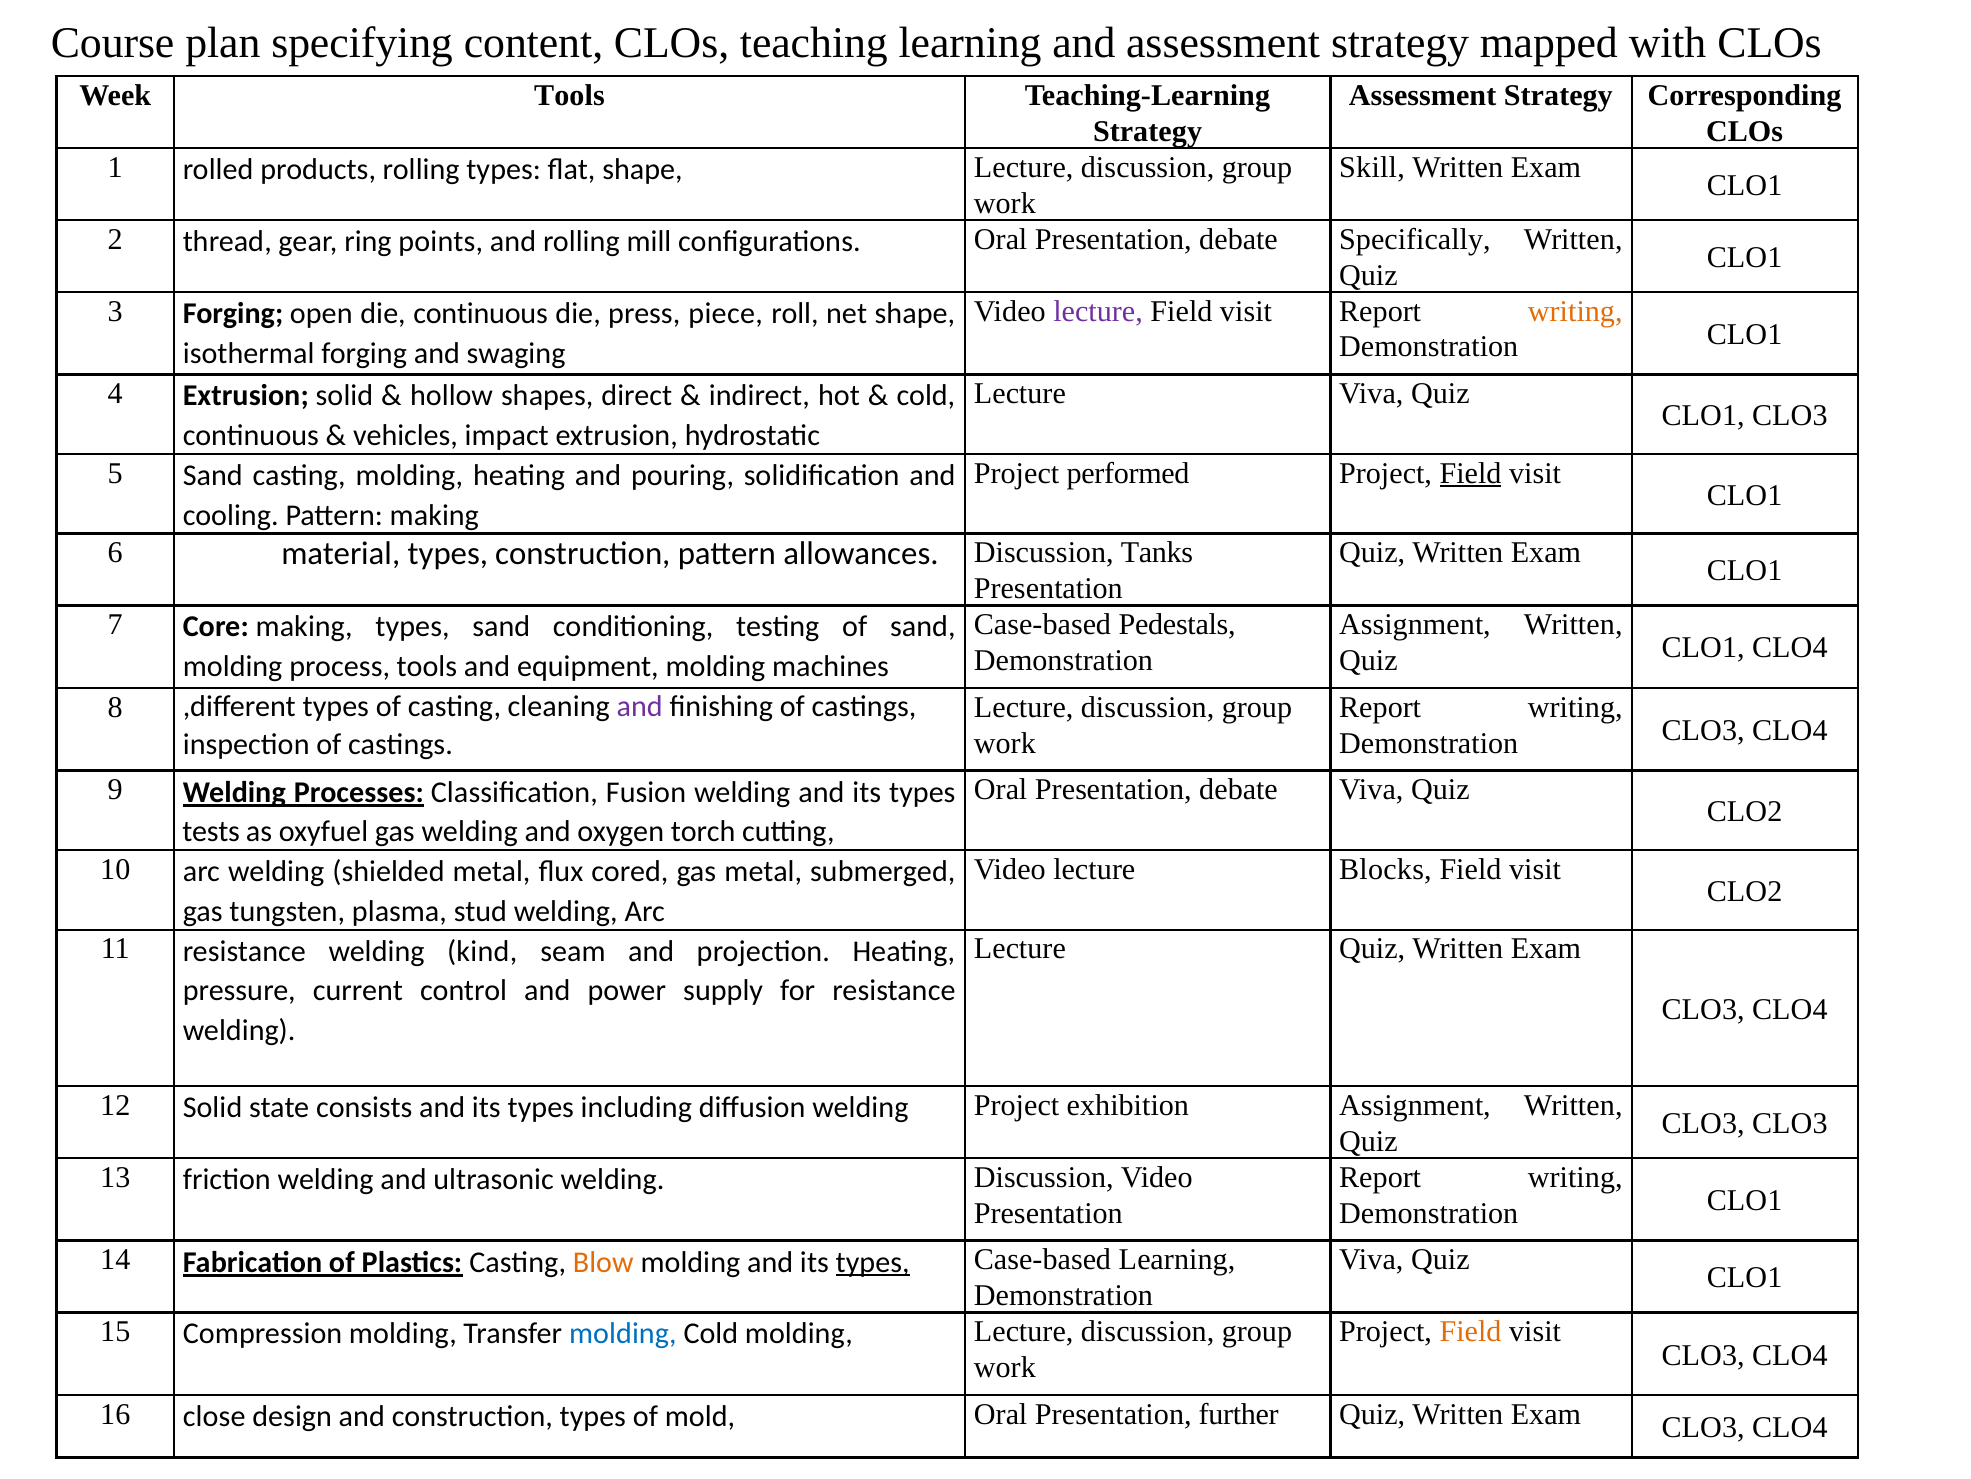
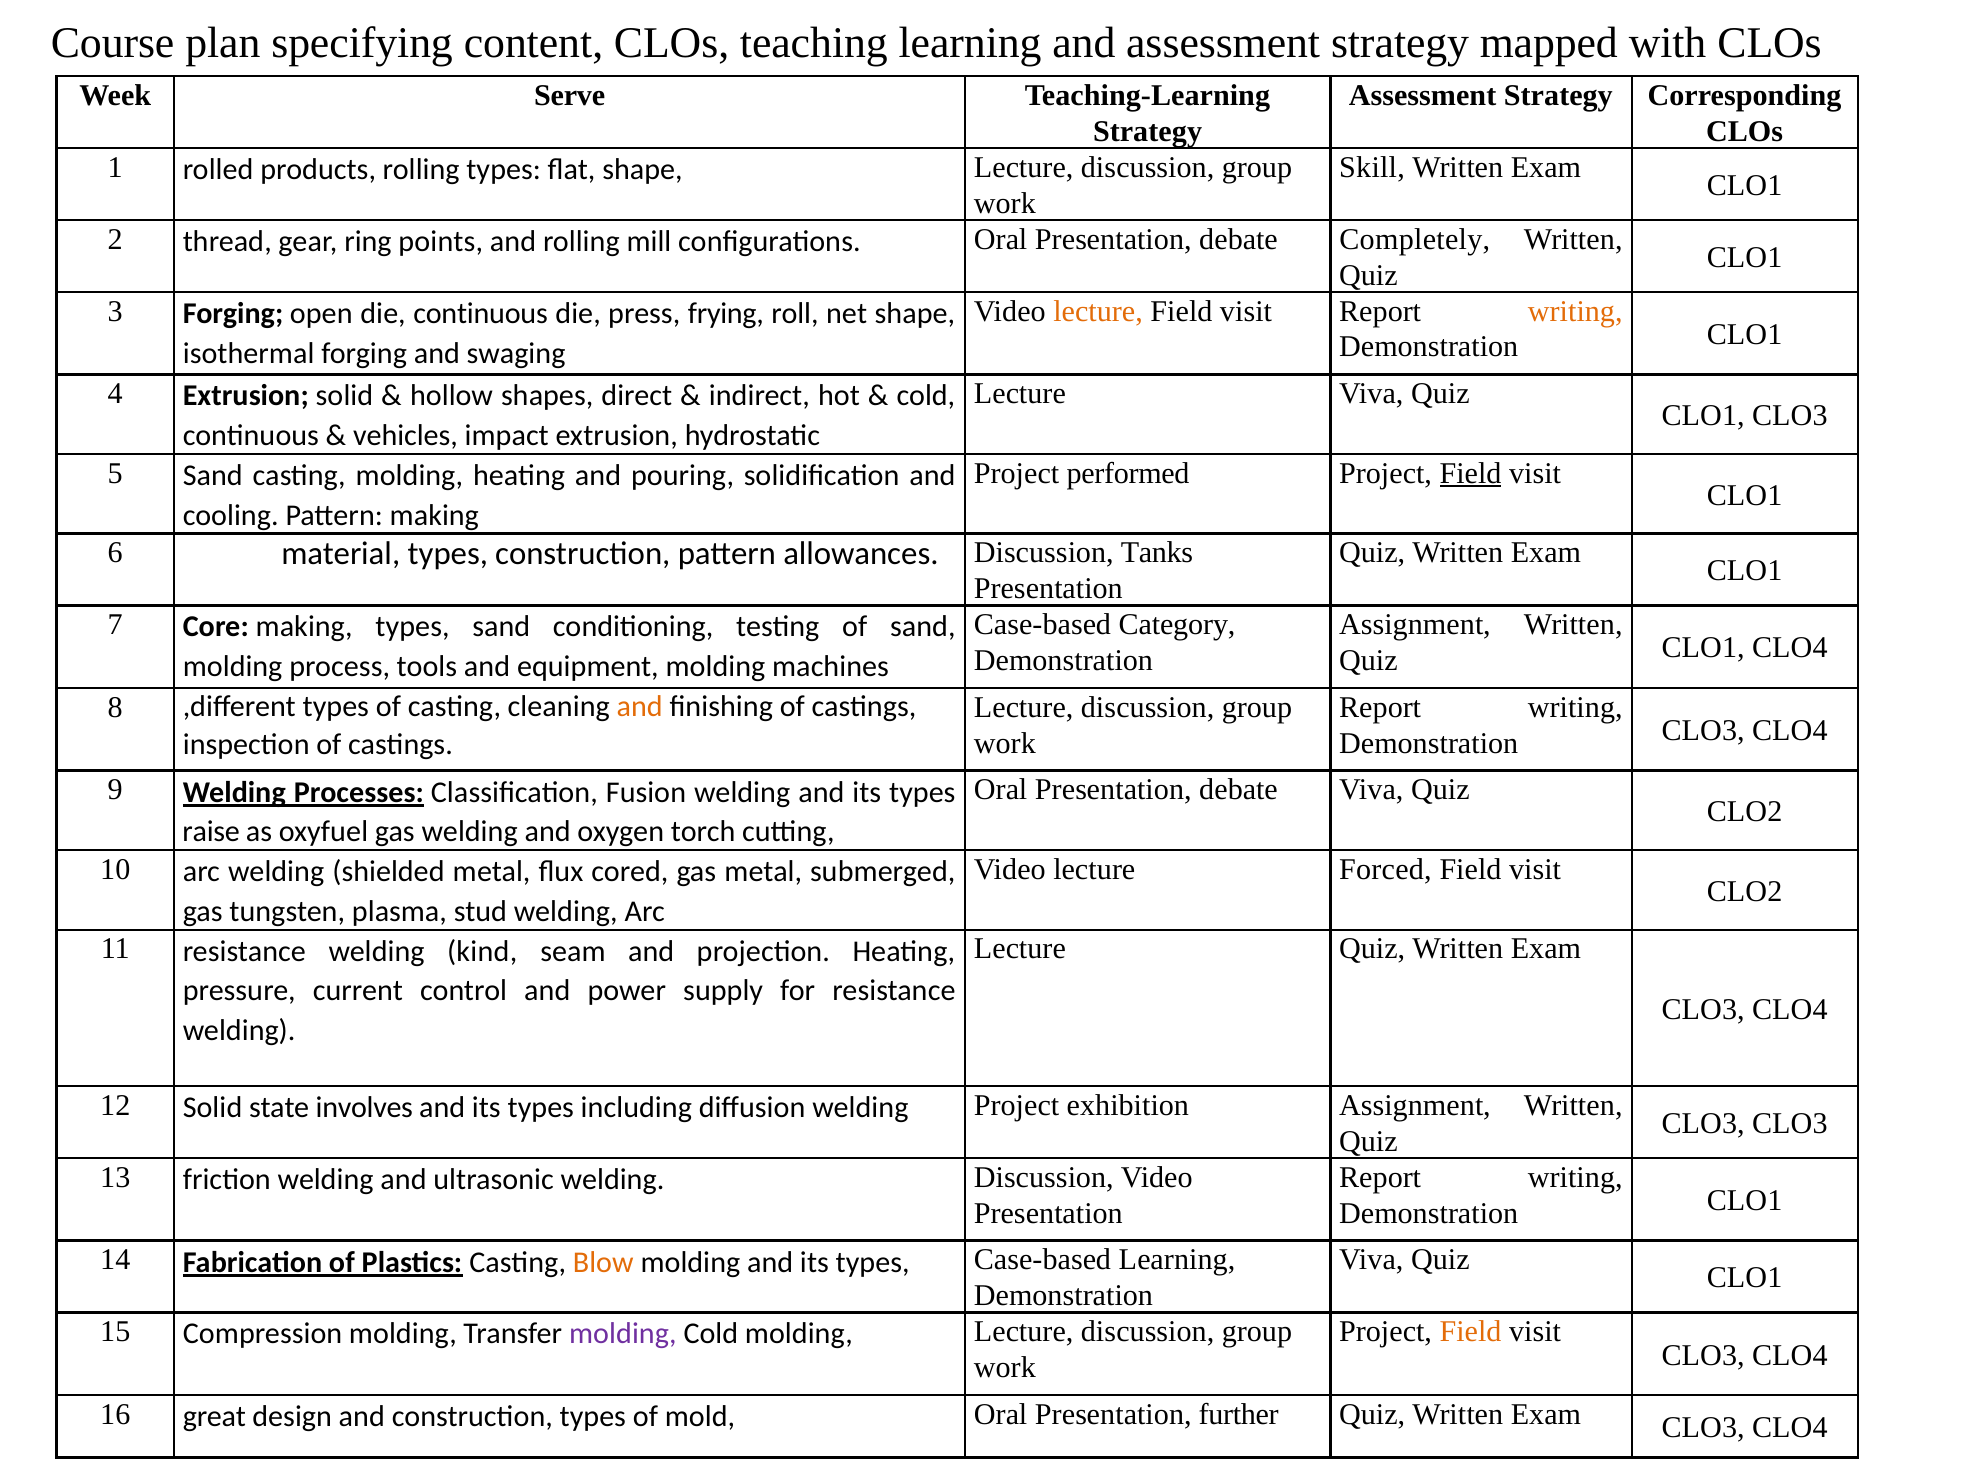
Week Tools: Tools -> Serve (570, 96)
Specifically: Specifically -> Completely (1415, 239)
piece: piece -> frying (726, 313)
lecture colour: purple -> orange (1098, 311)
Pedestals: Pedestals -> Category (1177, 624)
and colour: purple -> orange (640, 707)
tests: tests -> raise (211, 831)
Blocks: Blocks -> Forced (1385, 869)
consists: consists -> involves (364, 1107)
types underline: present -> none (873, 1262)
molding colour: blue -> purple (623, 1333)
close: close -> great (214, 1416)
